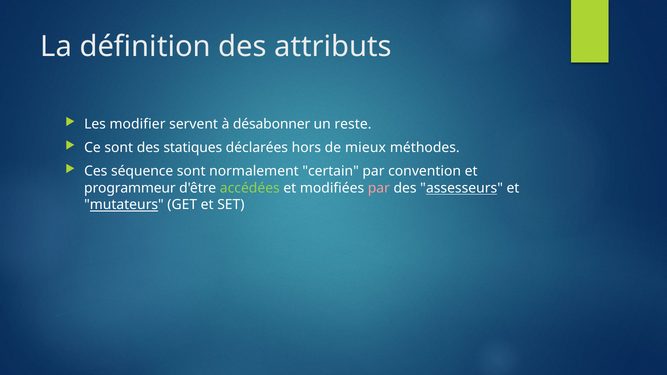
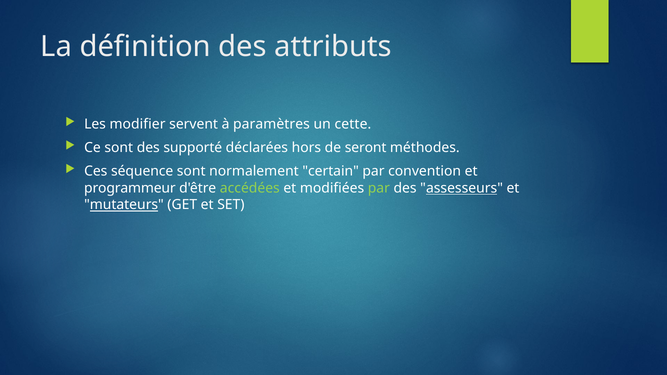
désabonner: désabonner -> paramètres (271, 124)
reste: reste -> cette (353, 124)
statiques: statiques -> supporté (193, 148)
mieux: mieux -> seront (366, 148)
par colour: pink -> light green (379, 188)
